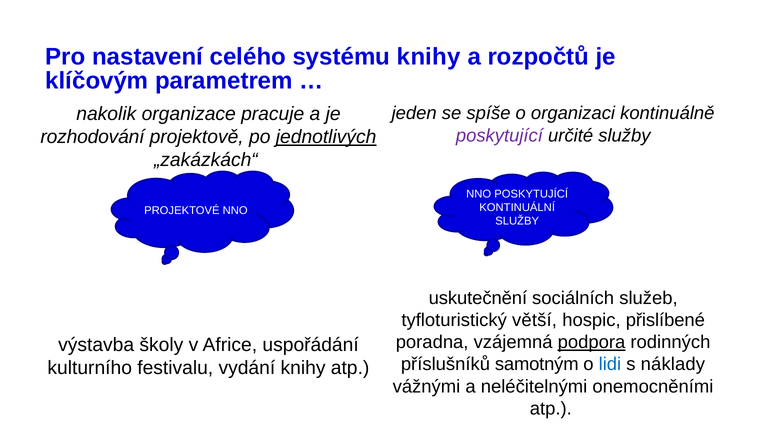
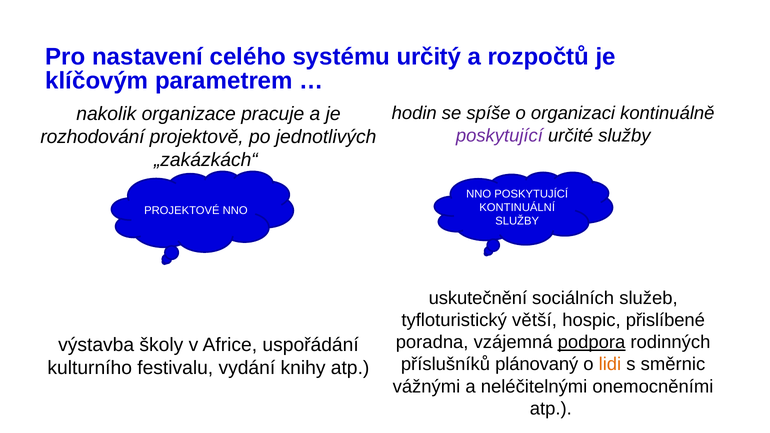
systému knihy: knihy -> určitý (429, 57)
jeden: jeden -> hodin (414, 113)
jednotlivých underline: present -> none (326, 137)
samotným: samotným -> plánovaný (537, 364)
lidi colour: blue -> orange (610, 364)
náklady: náklady -> směrnic (673, 364)
